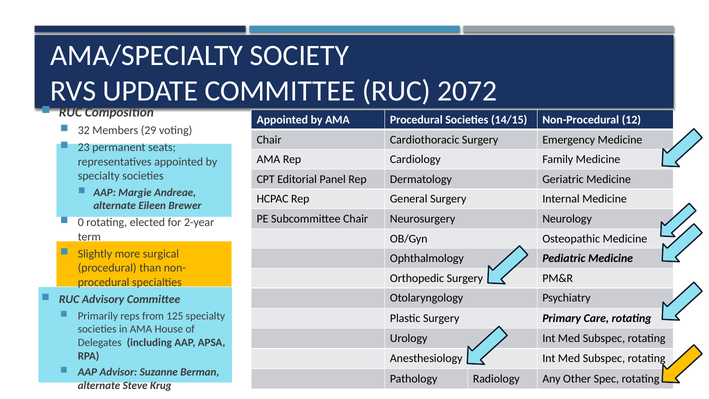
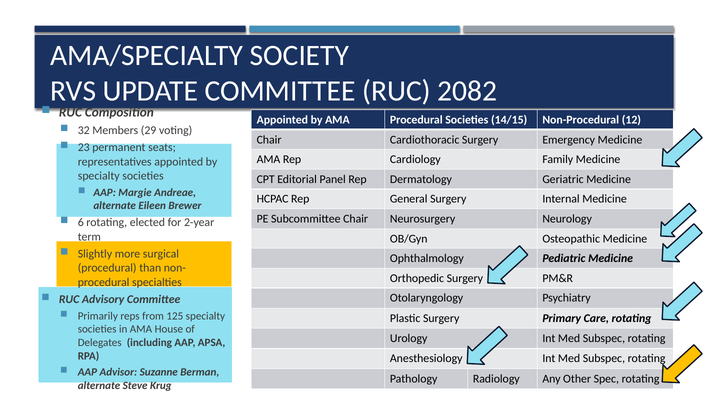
2072: 2072 -> 2082 (467, 91)
0: 0 -> 6 (81, 222)
